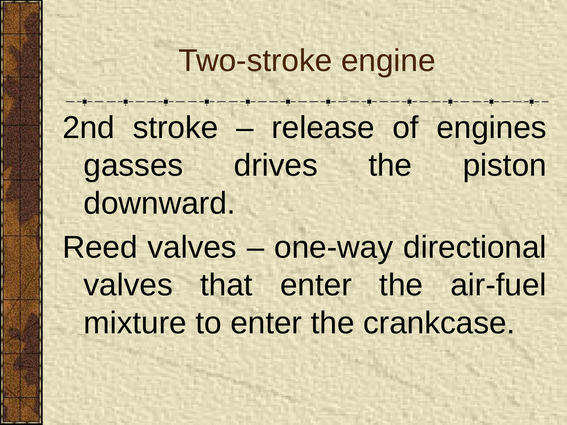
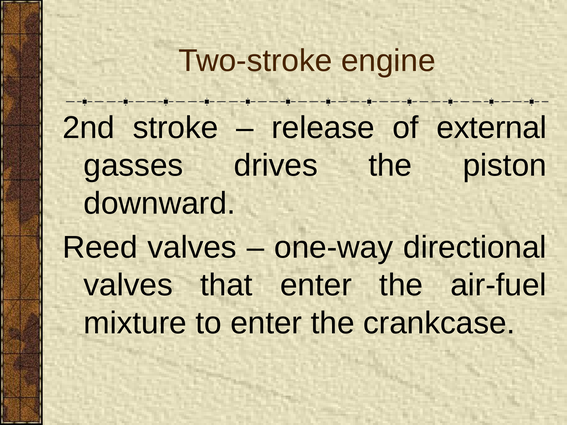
engines: engines -> external (492, 128)
